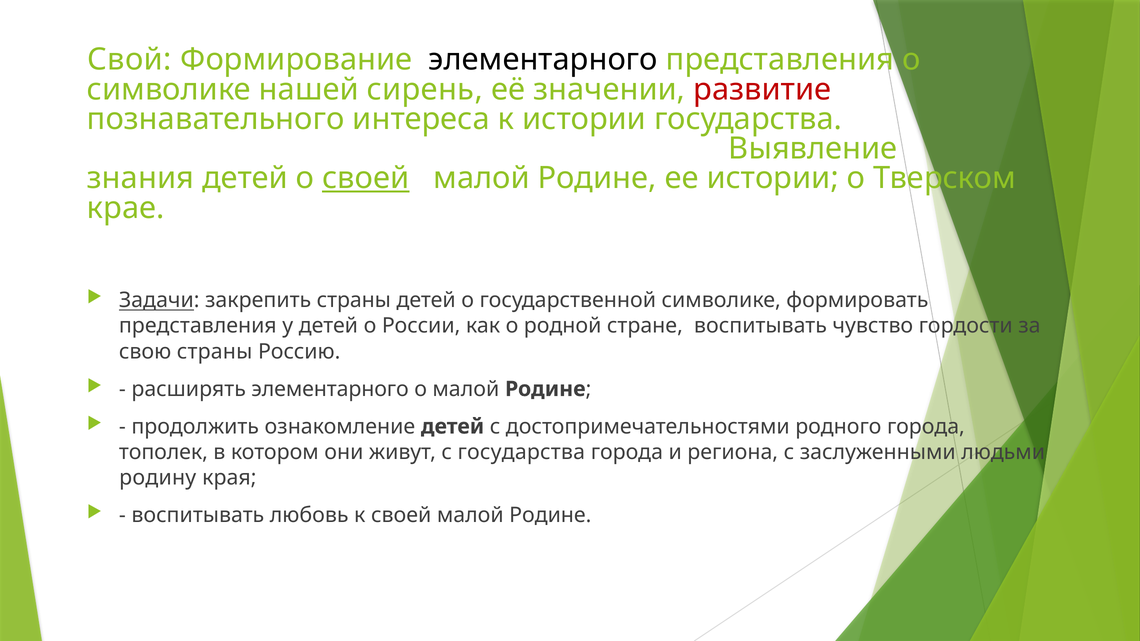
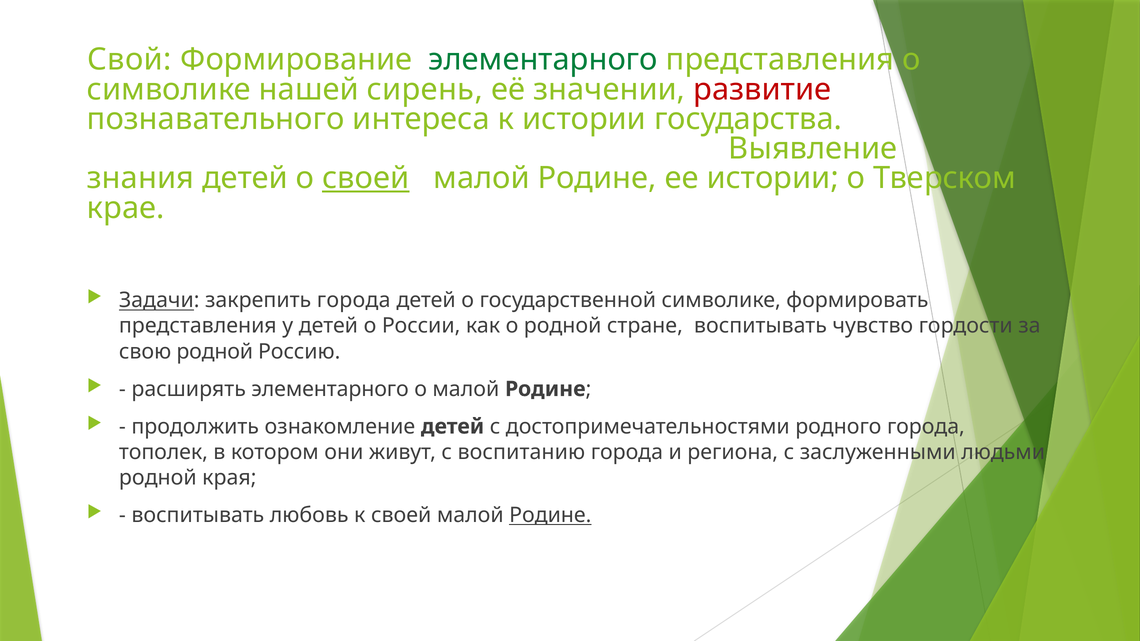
элементарного colour: black -> green (543, 60)
закрепить страны: страны -> города (354, 300)
свою страны: страны -> родной (215, 352)
с государства: государства -> воспитанию (521, 452)
родину: родину -> родной (158, 478)
Родине underline: none -> present (550, 516)
